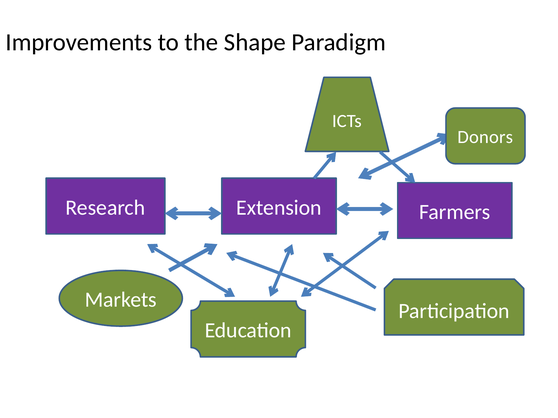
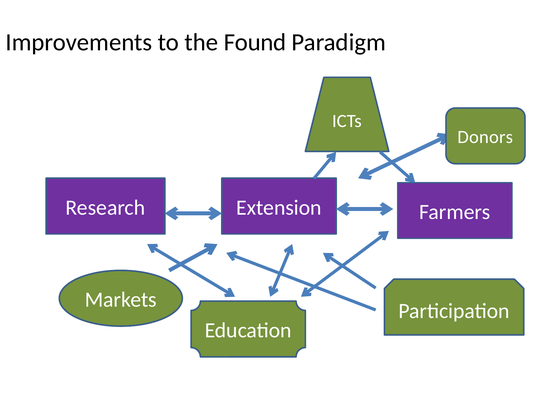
Shape: Shape -> Found (255, 42)
